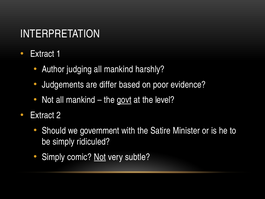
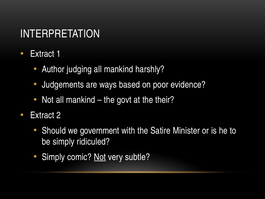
differ: differ -> ways (108, 84)
govt underline: present -> none (124, 100)
level: level -> their (165, 100)
